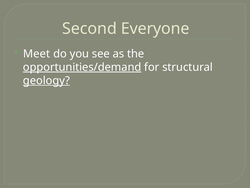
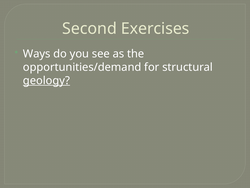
Everyone: Everyone -> Exercises (155, 28)
Meet: Meet -> Ways (37, 54)
opportunities/demand underline: present -> none (82, 67)
